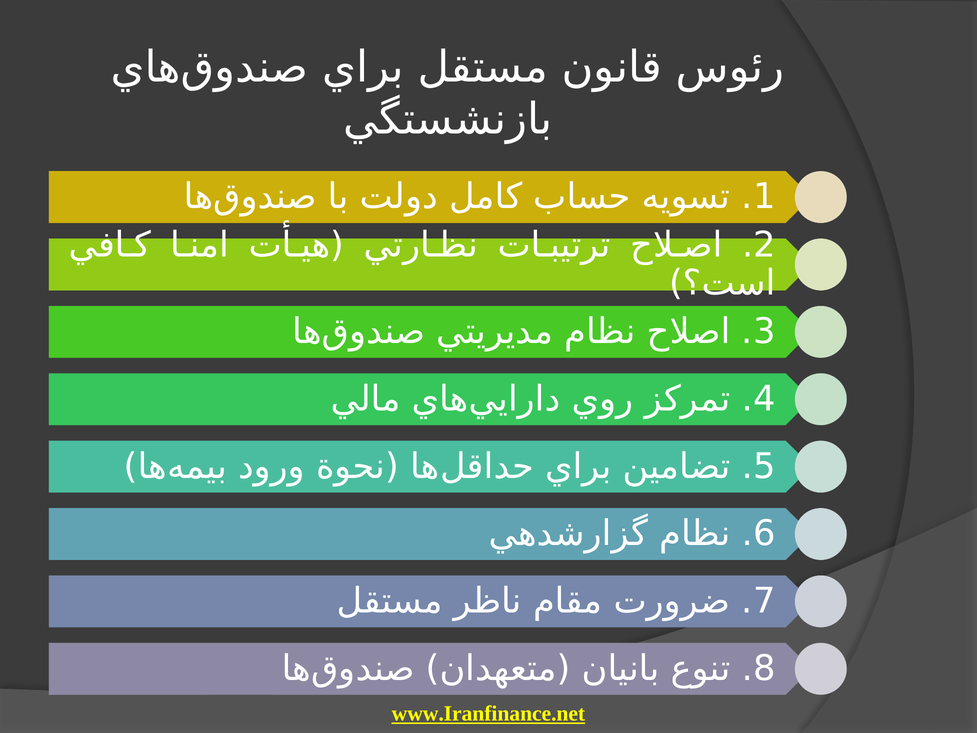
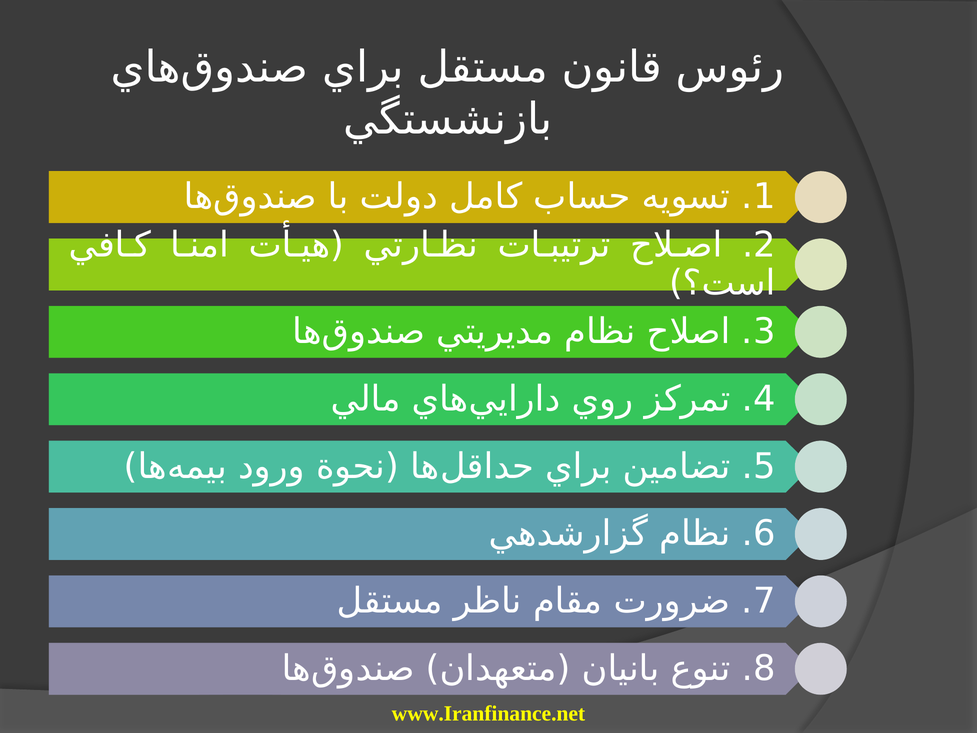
www.Iranfinance.net underline: present -> none (488, 714)
